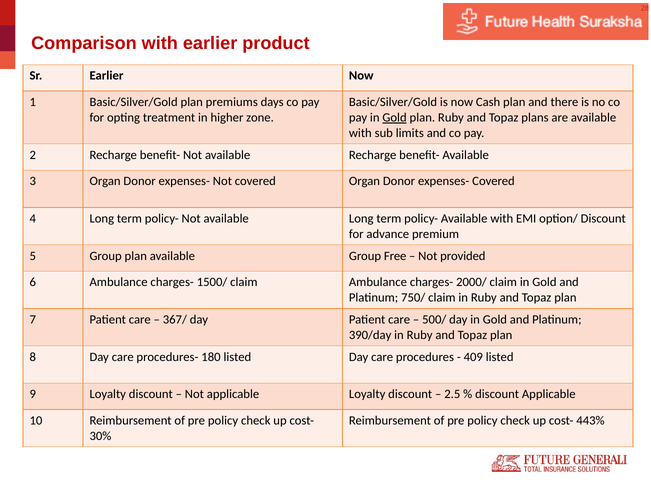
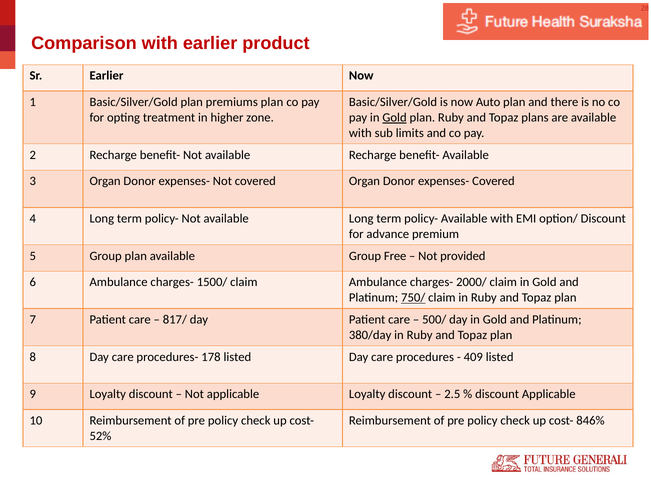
premiums days: days -> plan (272, 102)
Cash: Cash -> Auto (488, 102)
750/ underline: none -> present (413, 298)
367/: 367/ -> 817/ (175, 320)
390/day: 390/day -> 380/day (370, 335)
180: 180 -> 178 (211, 357)
443%: 443% -> 846% (590, 421)
30%: 30% -> 52% (100, 436)
